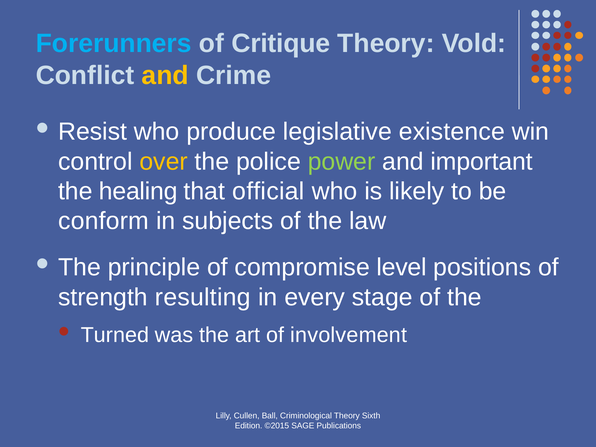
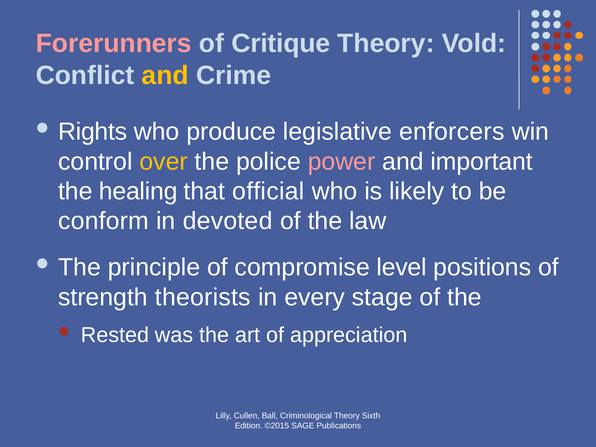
Forerunners colour: light blue -> pink (114, 44)
Resist: Resist -> Rights (93, 132)
existence: existence -> enforcers (452, 132)
power colour: light green -> pink (342, 161)
subjects: subjects -> devoted (228, 221)
resulting: resulting -> theorists (203, 297)
Turned: Turned -> Rested (115, 335)
involvement: involvement -> appreciation (349, 335)
